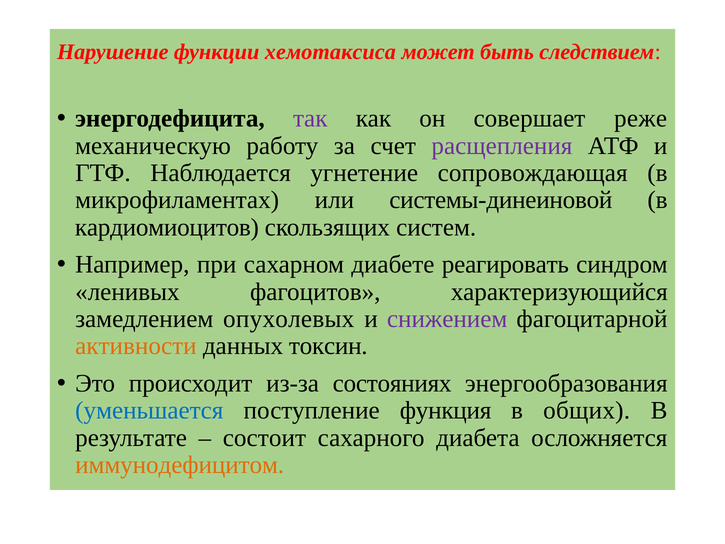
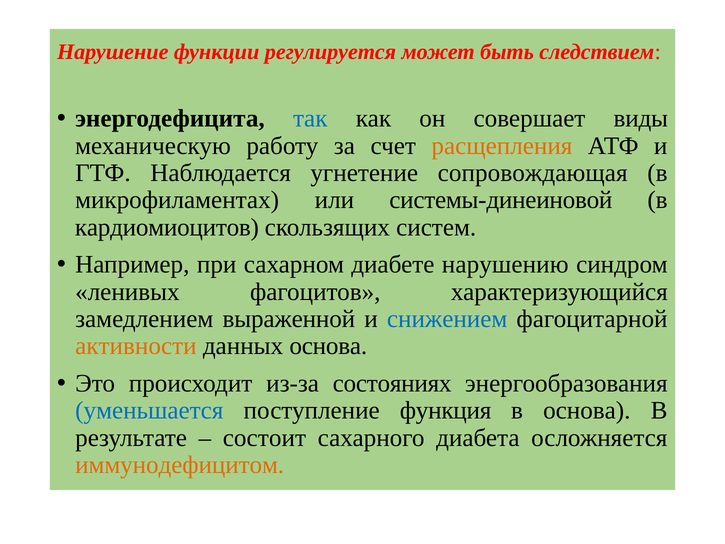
хемотаксиса: хемотаксиса -> регулируется (331, 52)
так colour: purple -> blue (310, 119)
реже: реже -> виды (641, 119)
расщепления colour: purple -> orange (502, 146)
реагировать: реагировать -> нарушению (505, 265)
опухолевых: опухолевых -> выраженной (289, 319)
снижением colour: purple -> blue (447, 319)
данных токсин: токсин -> основа (328, 346)
в общих: общих -> основа (587, 410)
